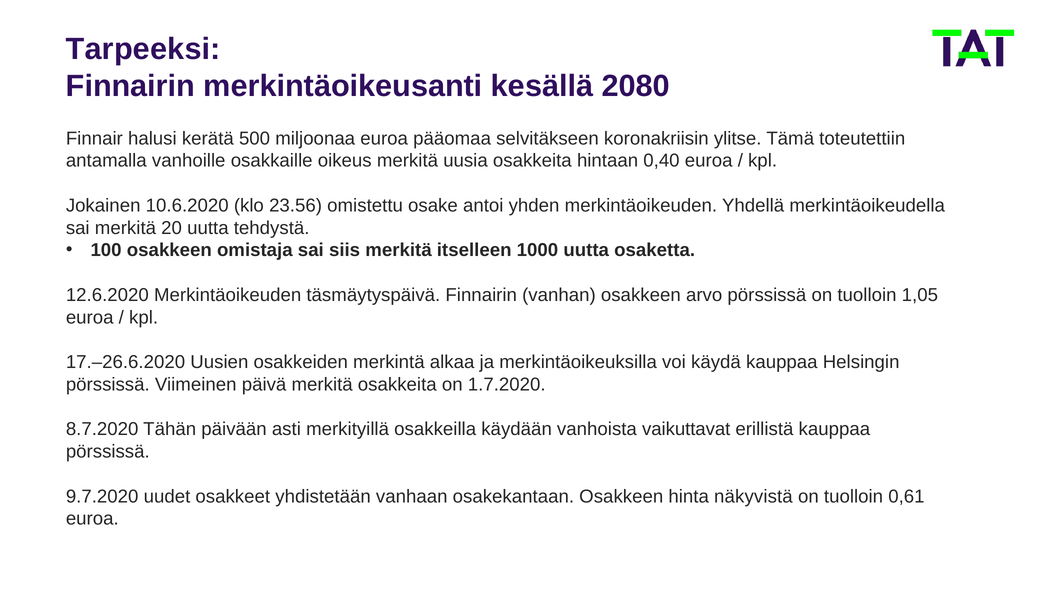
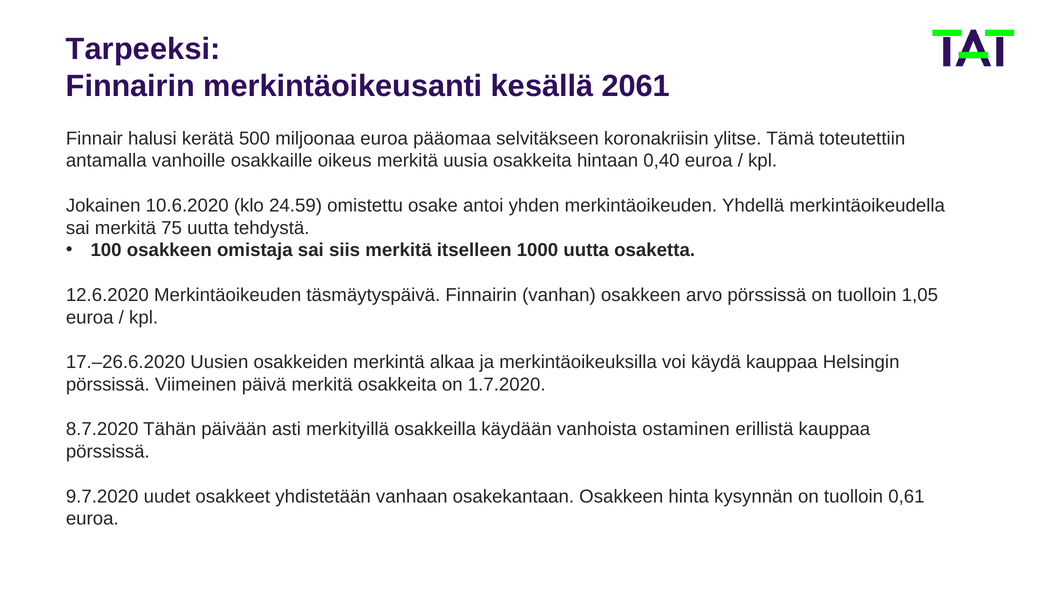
2080: 2080 -> 2061 (636, 86)
23.56: 23.56 -> 24.59 (296, 205)
20: 20 -> 75 (172, 228)
vaikuttavat: vaikuttavat -> ostaminen (686, 429)
näkyvistä: näkyvistä -> kysynnän (753, 496)
